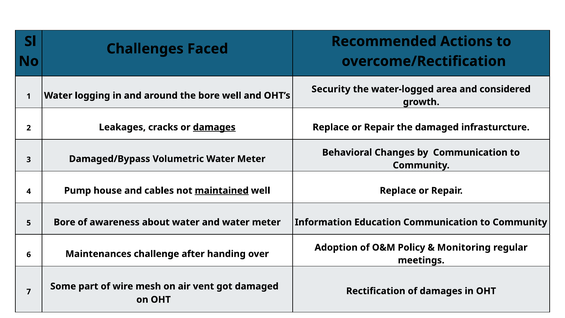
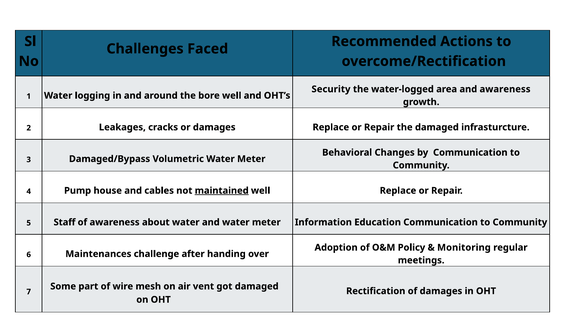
and considered: considered -> awareness (505, 89)
damages underline: present -> none (214, 127)
5 Bore: Bore -> Staff (65, 222)
